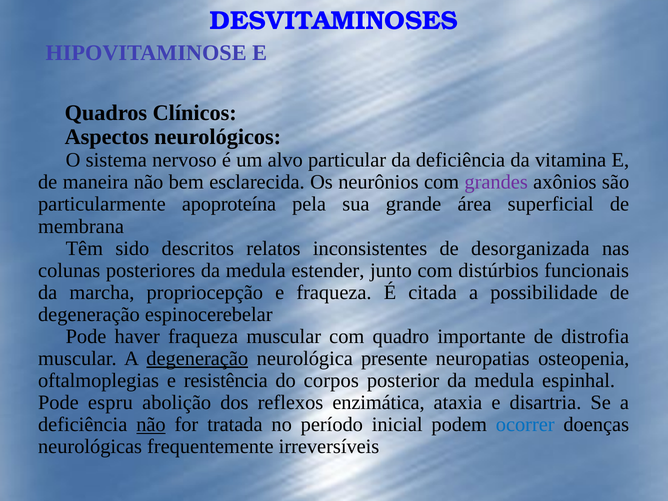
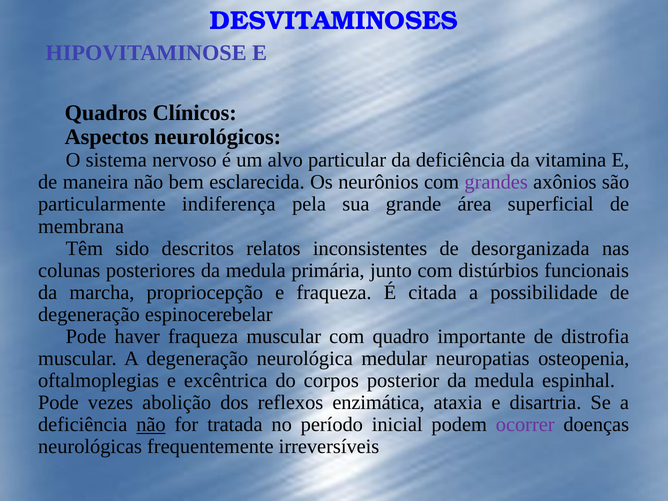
apoproteína: apoproteína -> indiferença (229, 204)
estender: estender -> primária (328, 270)
degeneração underline: present -> none (197, 359)
presente: presente -> medular (394, 359)
resistência: resistência -> excêntrica (226, 381)
espru: espru -> vezes (110, 403)
ocorrer colour: blue -> purple (525, 425)
